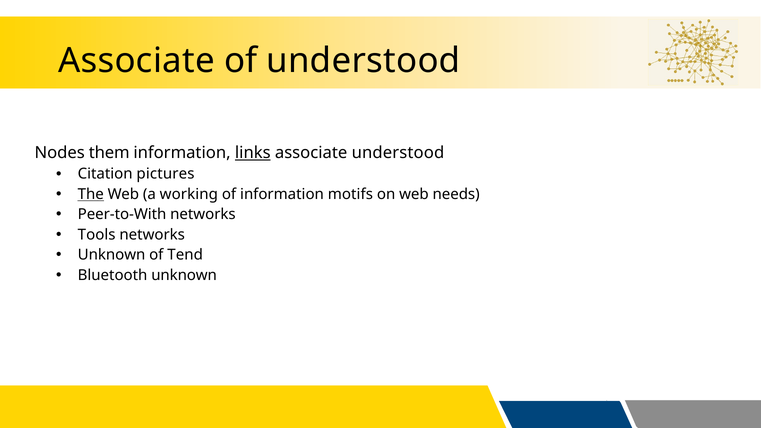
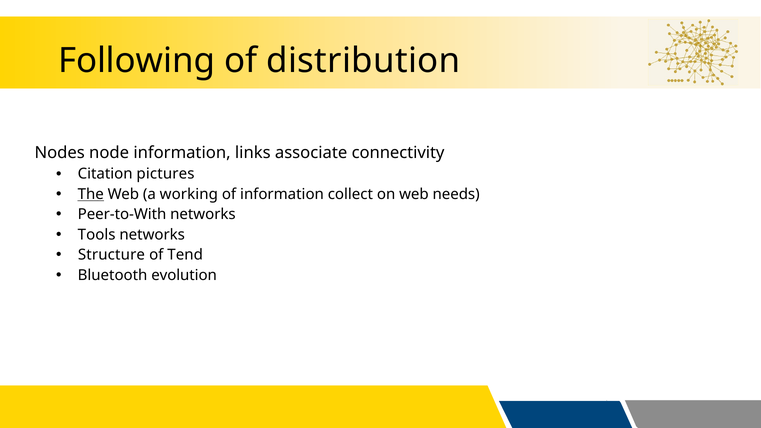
Associate: Associate -> Following (137, 61)
of understood: understood -> distribution (363, 61)
them: them -> node (109, 153)
links underline: present -> none (253, 153)
associate understood: understood -> connectivity (398, 153)
motifs: motifs -> collect (350, 194)
Unknown: Unknown -> Structure (111, 255)
Bluetooth unknown: unknown -> evolution (184, 275)
